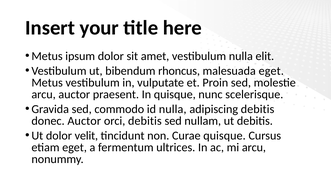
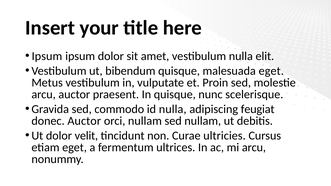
Metus: Metus -> Ipsum (47, 56)
bibendum rhoncus: rhoncus -> quisque (179, 71)
adipiscing debitis: debitis -> feugiat (258, 109)
orci debitis: debitis -> nullam (145, 121)
Curae quisque: quisque -> ultricies (224, 136)
